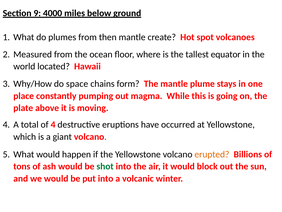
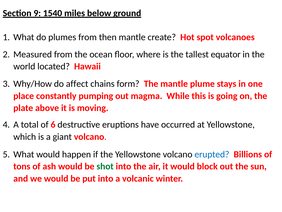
4000: 4000 -> 1540 (53, 13)
space: space -> affect (77, 84)
of 4: 4 -> 6 (53, 124)
erupted colour: orange -> blue (212, 154)
